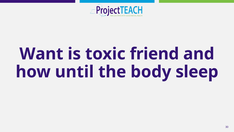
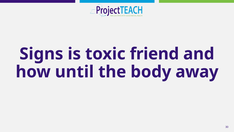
Want: Want -> Signs (41, 54)
sleep: sleep -> away (197, 72)
